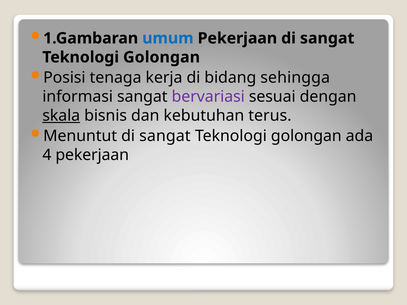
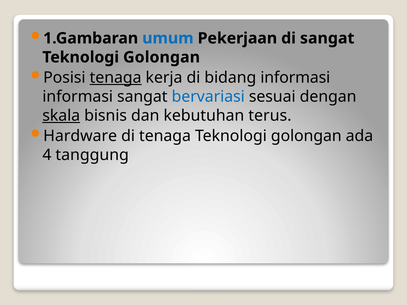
tenaga underline: none -> present (116, 78)
bidang sehingga: sehingga -> informasi (295, 78)
bervariasi colour: purple -> blue (208, 97)
Menuntut: Menuntut -> Hardware (80, 136)
sangat: sangat -> tenaga (165, 136)
4 pekerjaan: pekerjaan -> tanggung (92, 155)
